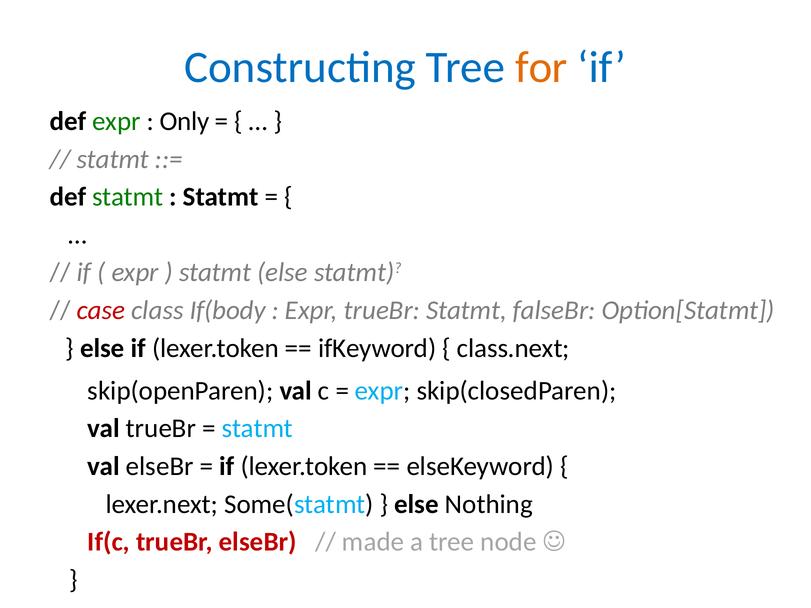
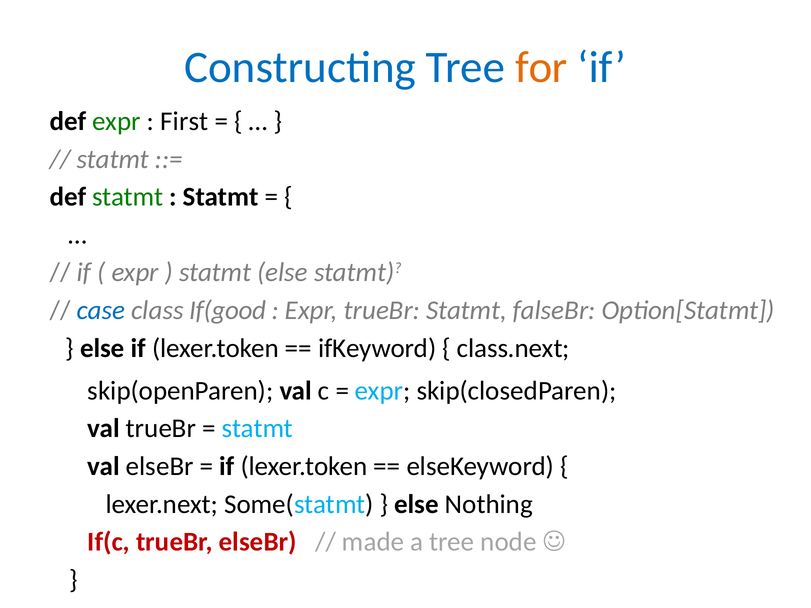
Only: Only -> First (184, 121)
case colour: red -> blue (101, 311)
If(body: If(body -> If(good (228, 311)
